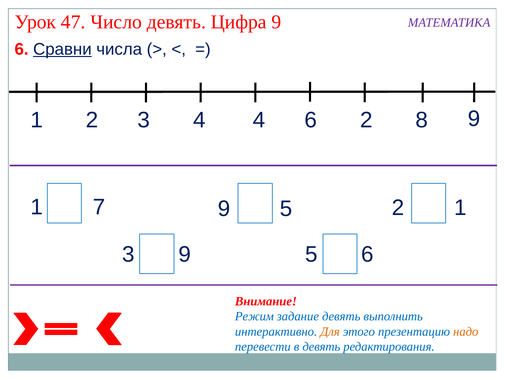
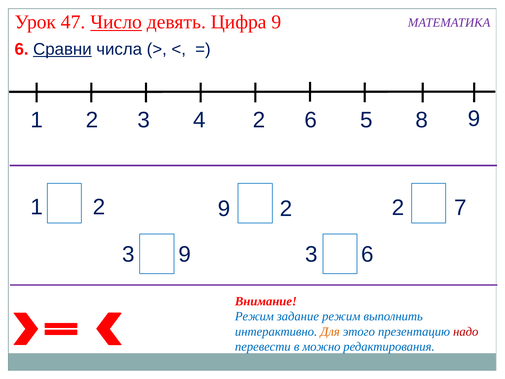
Число underline: none -> present (116, 22)
4 4: 4 -> 2 (259, 120)
2: 2 -> 5 (366, 120)
1 7: 7 -> 2 (99, 207)
2 1: 1 -> 7 (460, 208)
5: 5 -> 2 (286, 209)
3 9 5: 5 -> 3 (311, 254)
задание девять: девять -> режим (341, 316)
надо colour: orange -> red (466, 331)
в девять: девять -> можно (321, 346)
